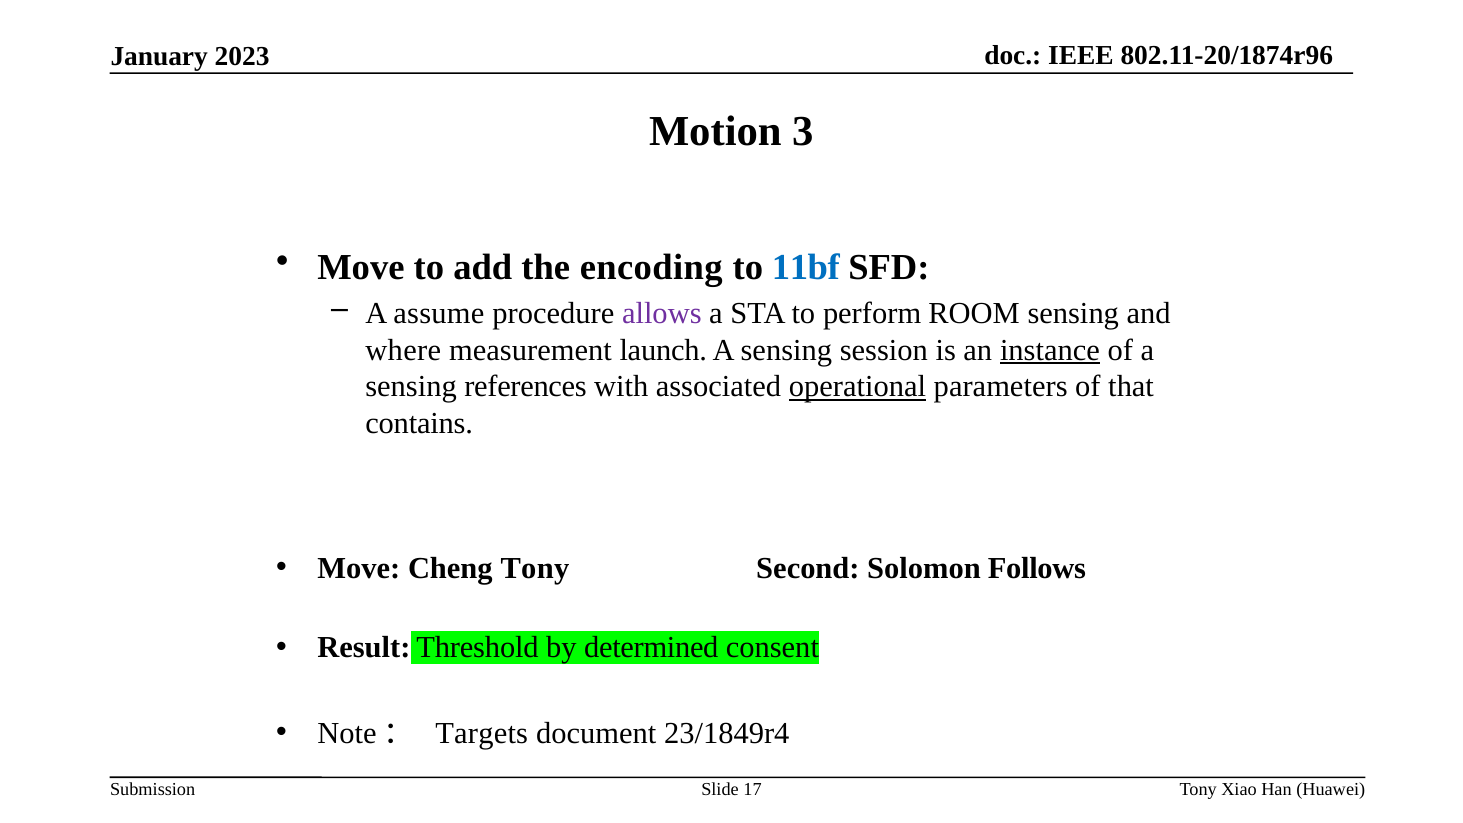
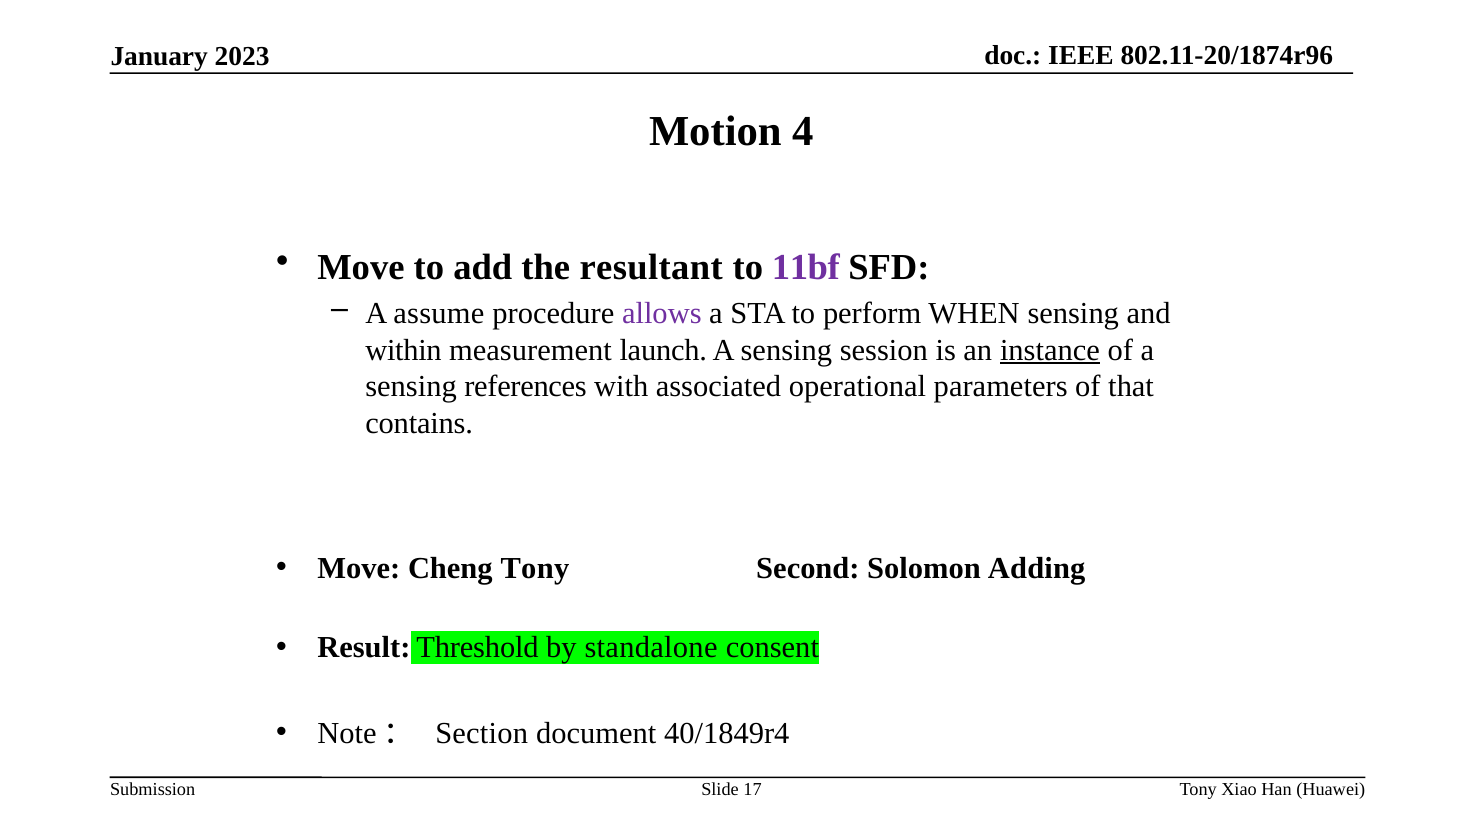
3: 3 -> 4 (803, 131)
encoding: encoding -> resultant (651, 268)
11bf colour: blue -> purple (806, 268)
ROOM: ROOM -> WHEN (974, 314)
where: where -> within (404, 350)
operational underline: present -> none (857, 387)
Follows: Follows -> Adding (1037, 568)
determined: determined -> standalone (651, 648)
Targets: Targets -> Section (482, 733)
23/1849r4: 23/1849r4 -> 40/1849r4 (727, 733)
